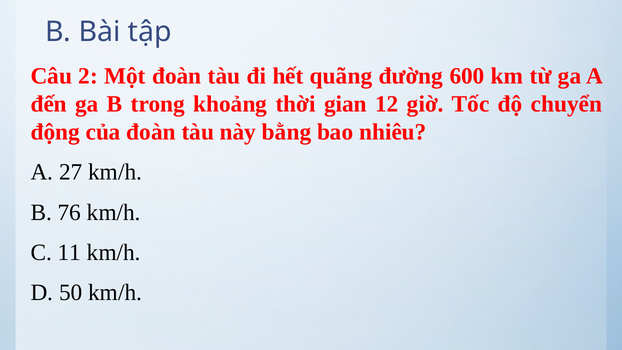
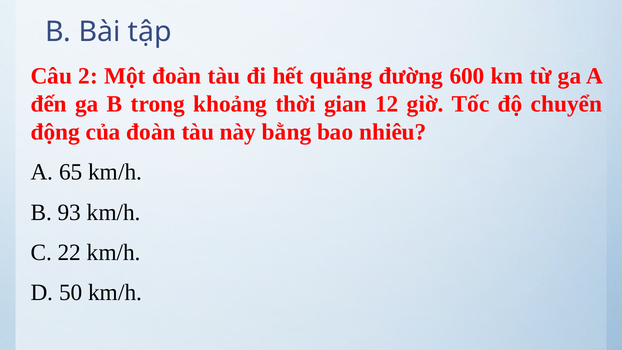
27: 27 -> 65 (71, 172)
76: 76 -> 93 (69, 212)
11: 11 -> 22 (69, 252)
